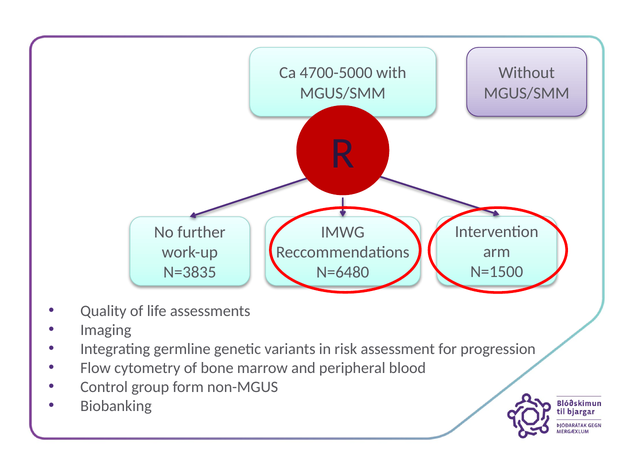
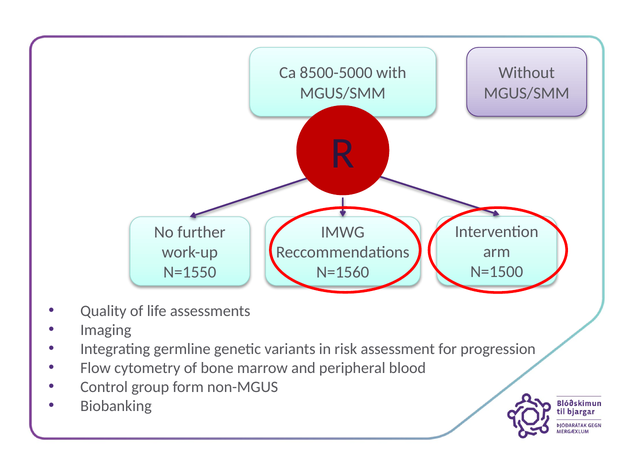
4700-5000: 4700-5000 -> 8500-5000 (336, 73)
N=3835: N=3835 -> N=1550 (190, 273)
N=6480: N=6480 -> N=1560 (343, 273)
